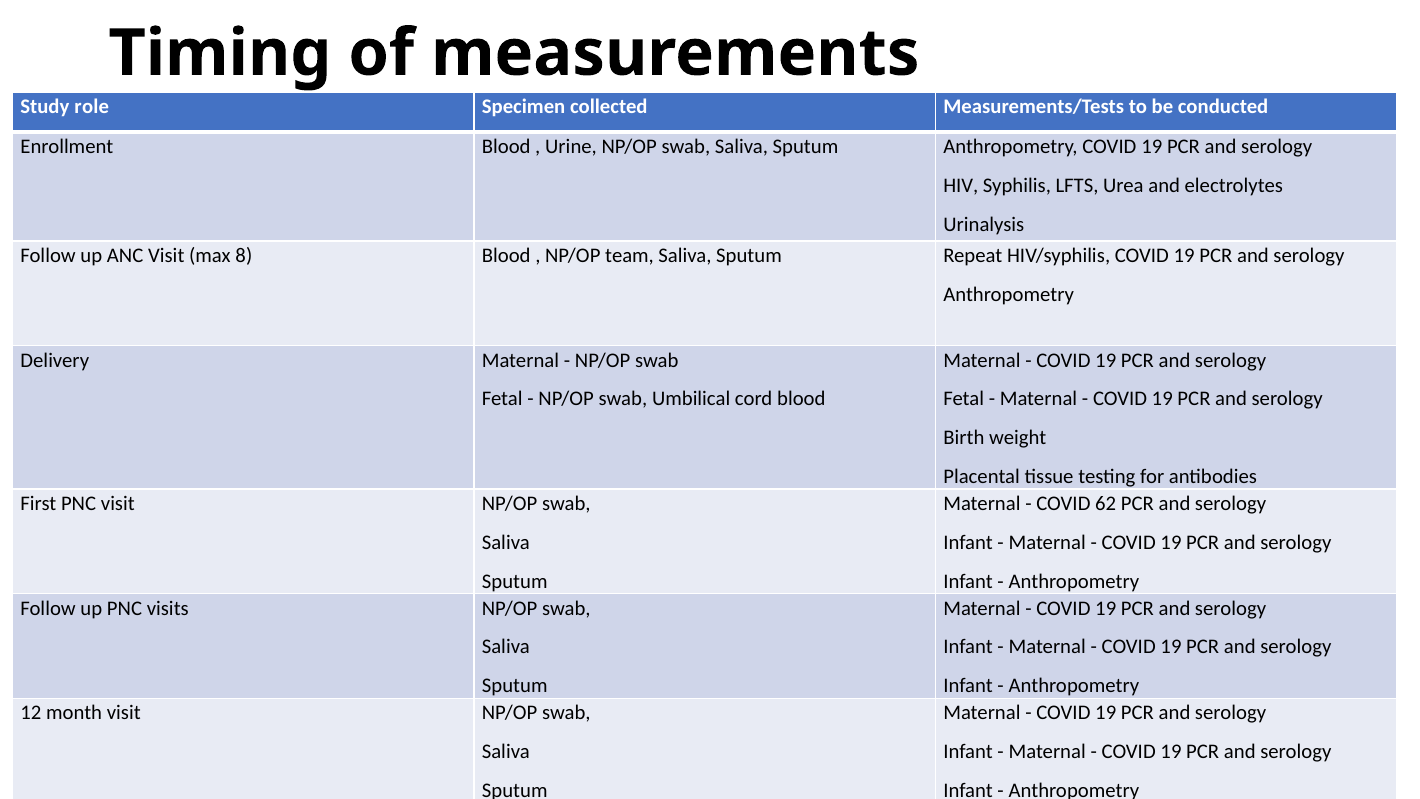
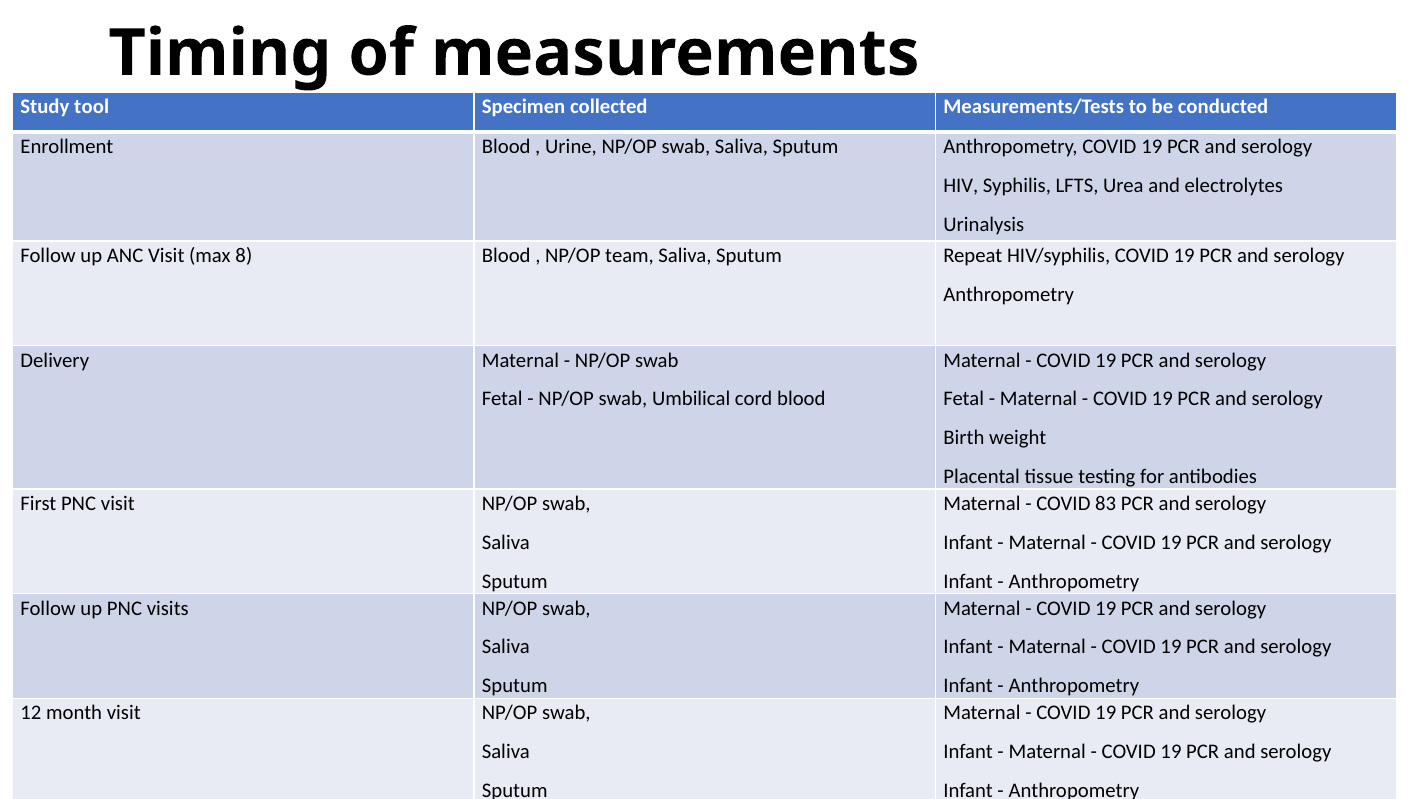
role: role -> tool (92, 107)
62: 62 -> 83 (1106, 503)
